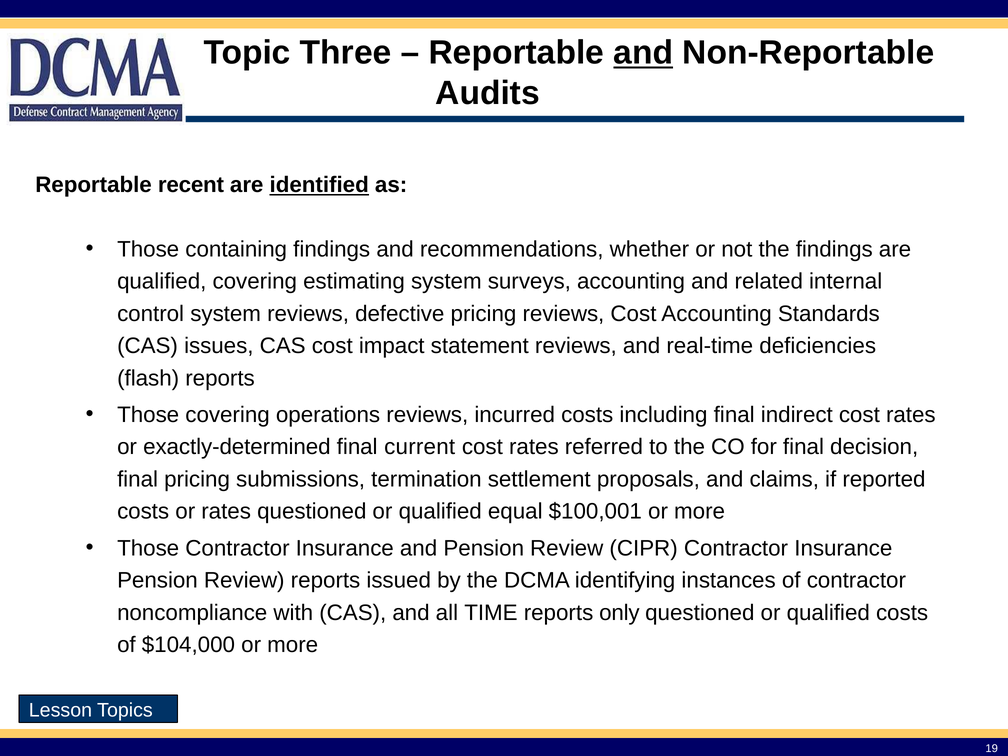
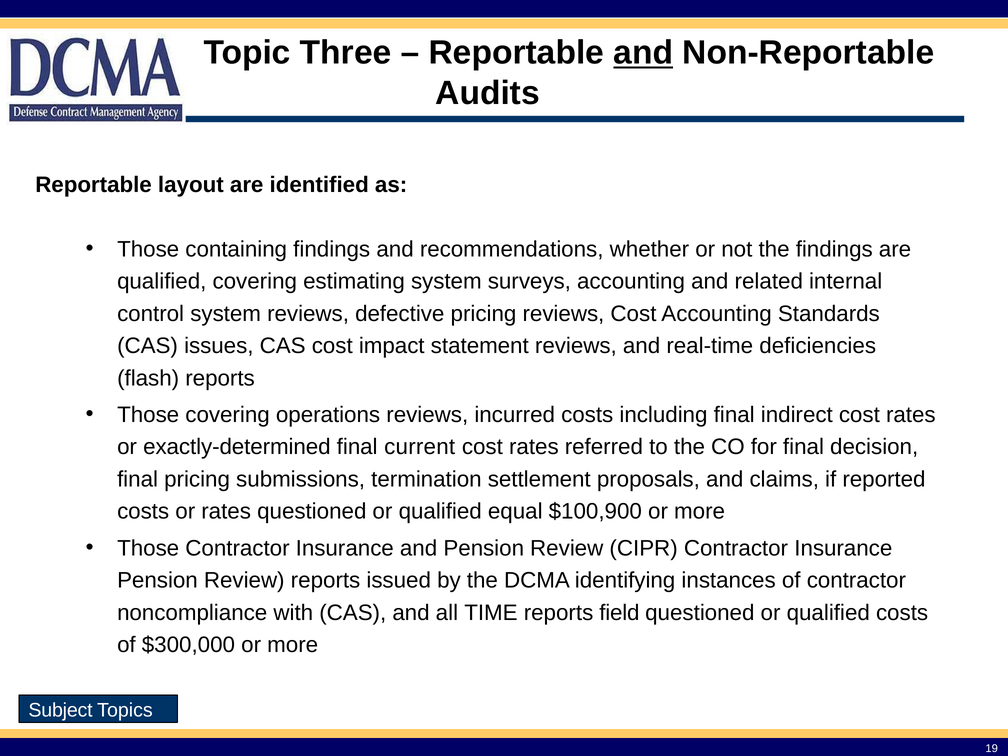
recent: recent -> layout (191, 185)
identified underline: present -> none (319, 185)
$100,001: $100,001 -> $100,900 (595, 512)
only: only -> field (619, 613)
$104,000: $104,000 -> $300,000 (188, 645)
Lesson: Lesson -> Subject (61, 710)
